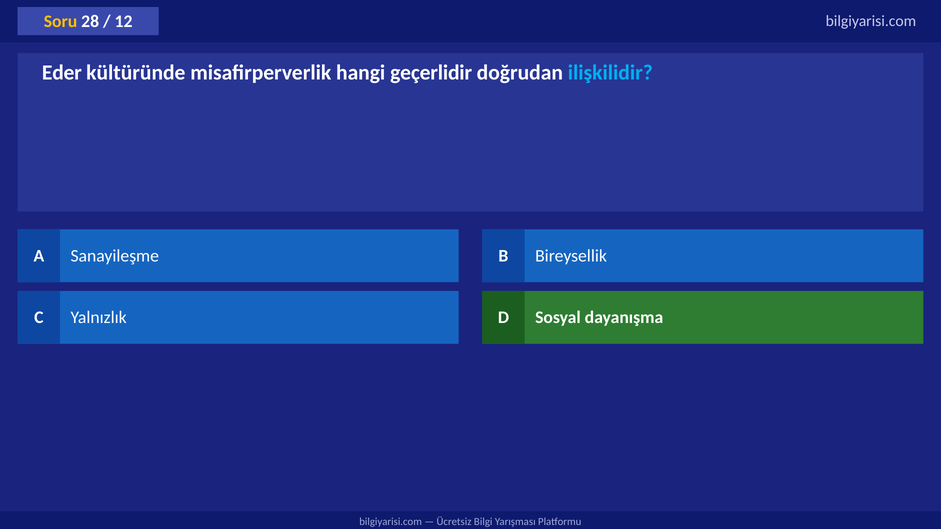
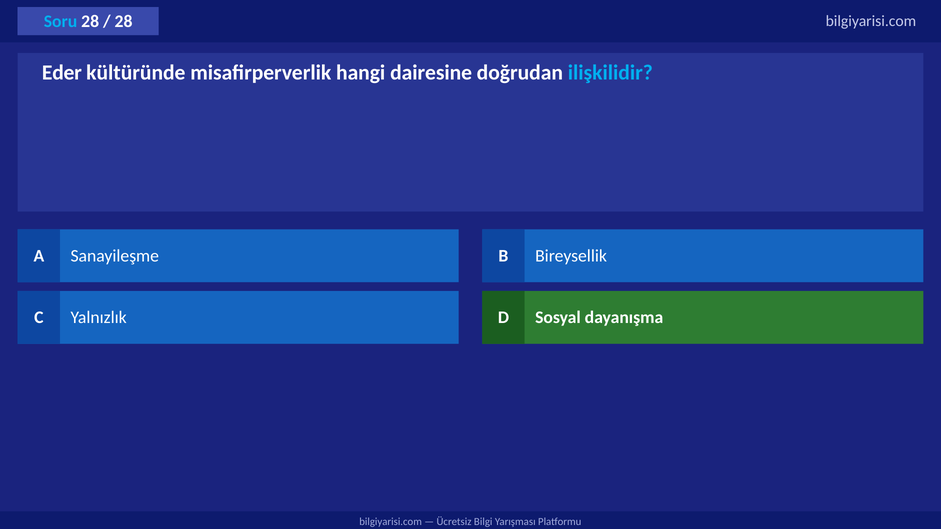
Soru colour: yellow -> light blue (61, 22)
12: 12 -> 28 (124, 22)
geçerlidir: geçerlidir -> dairesine (431, 72)
